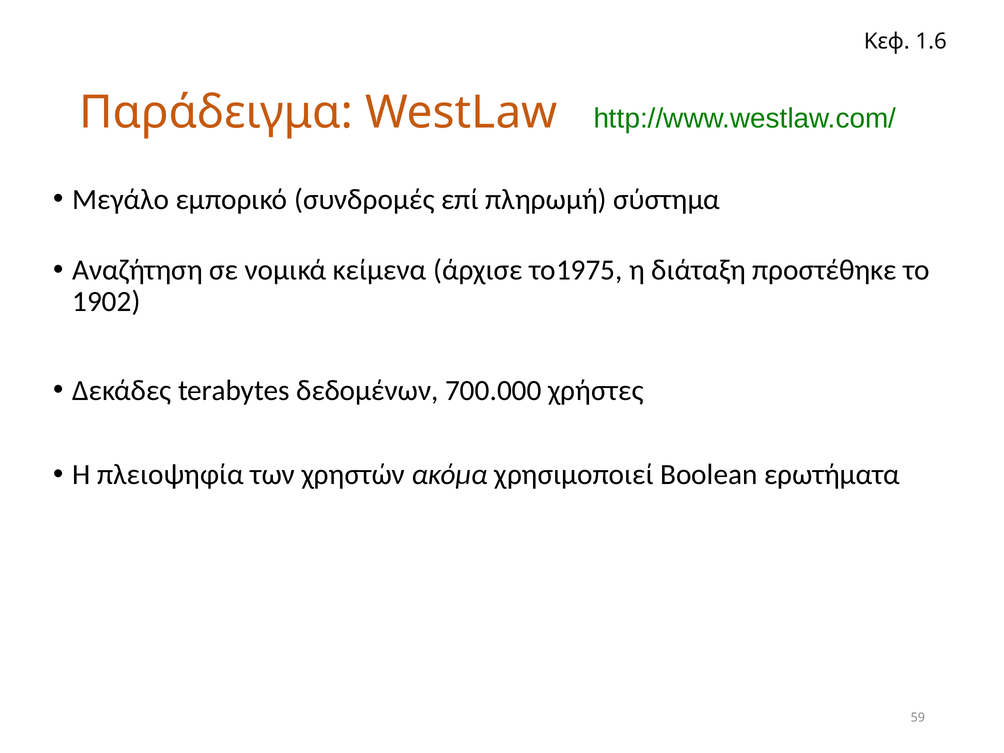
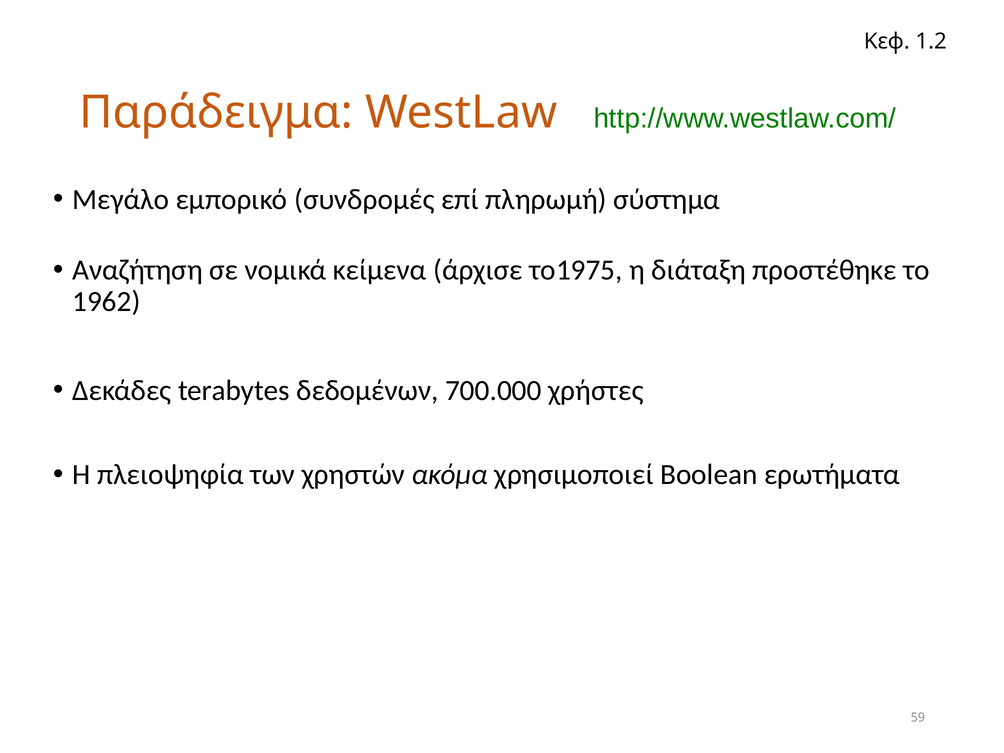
1.6: 1.6 -> 1.2 (931, 42)
1902: 1902 -> 1962 (106, 302)
